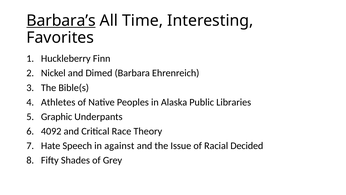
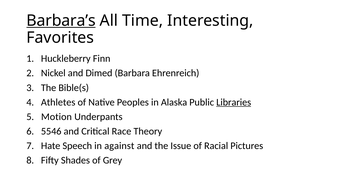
Libraries underline: none -> present (234, 102)
Graphic: Graphic -> Motion (56, 117)
4092: 4092 -> 5546 (51, 131)
Decided: Decided -> Pictures (247, 146)
